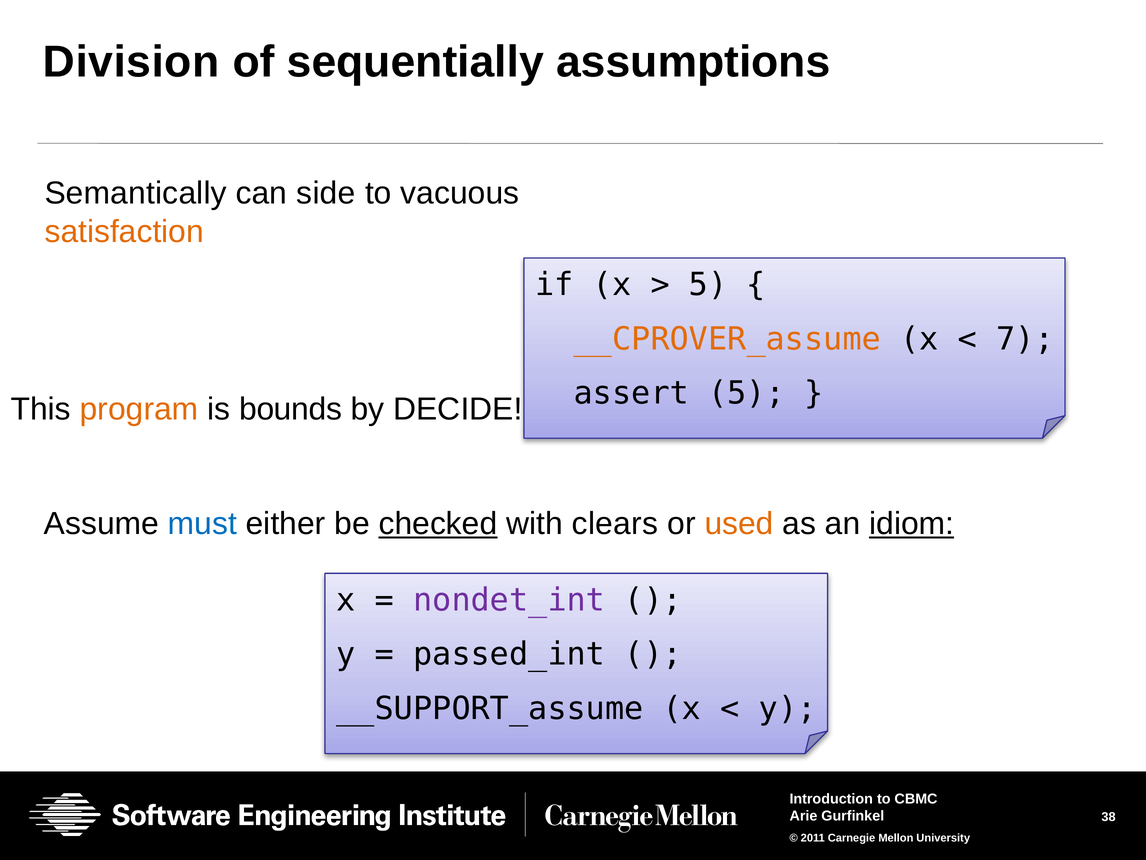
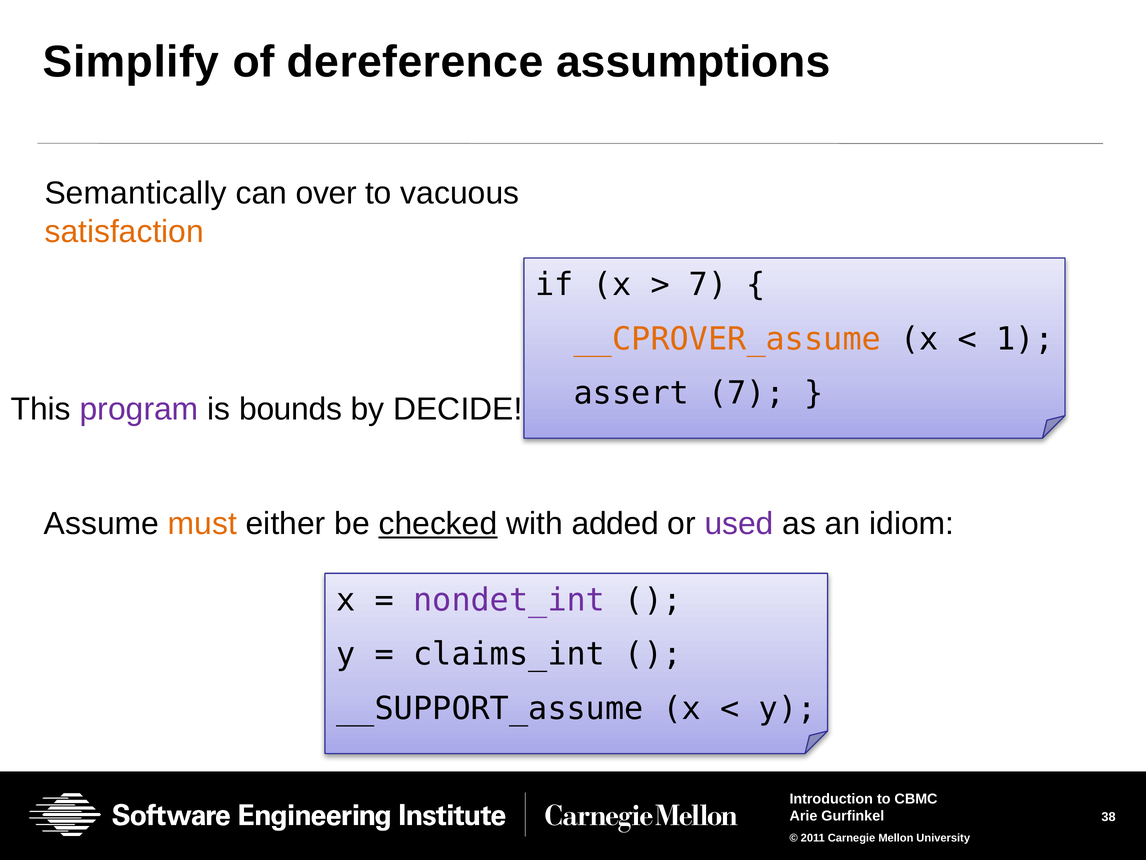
Division: Division -> Simplify (131, 62)
sequentially: sequentially -> dereference (415, 62)
side: side -> over (326, 193)
5: 5 -> 7 (708, 285)
7: 7 -> 1 (1025, 339)
assert 5: 5 -> 7 (746, 393)
program colour: orange -> purple (139, 409)
must colour: blue -> orange (202, 524)
clears: clears -> added (615, 524)
used colour: orange -> purple (739, 524)
idiom underline: present -> none (912, 524)
passed_int: passed_int -> claims_int (509, 654)
